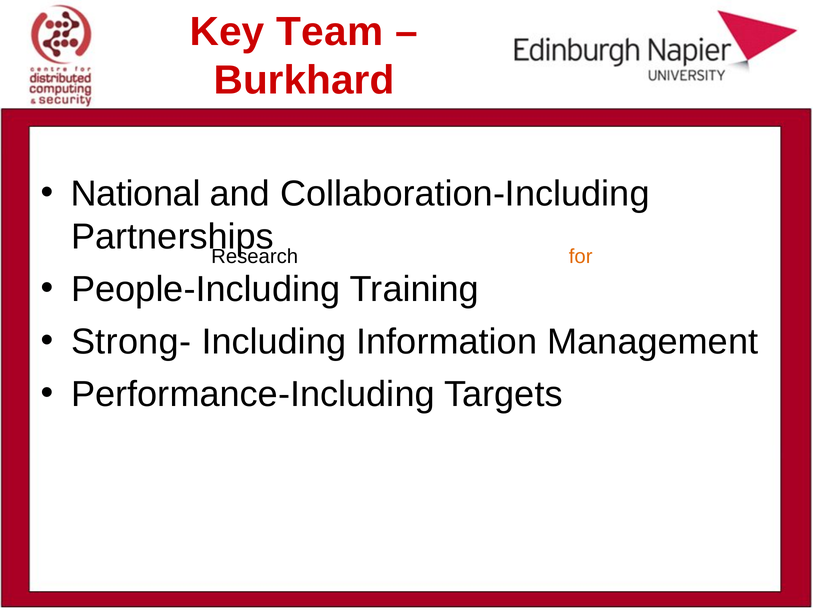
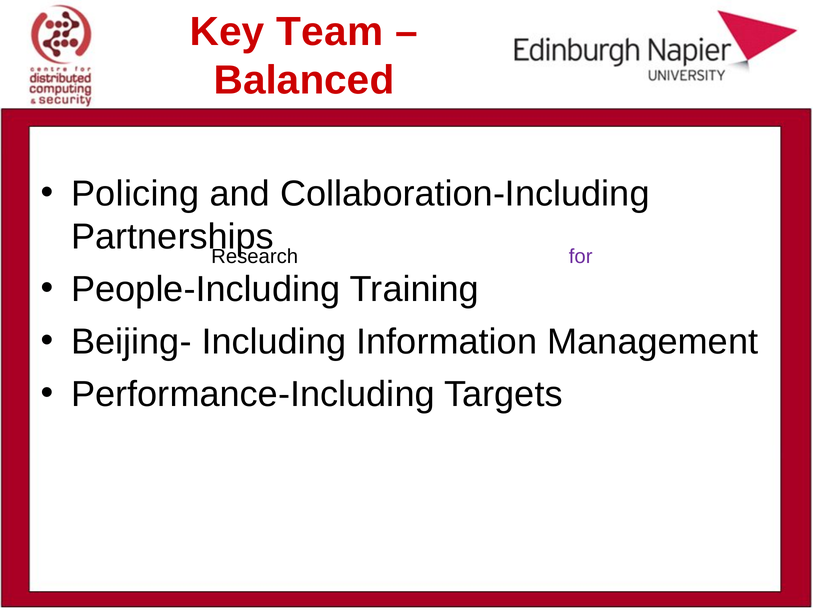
Burkhard: Burkhard -> Balanced (304, 80)
National: National -> Policing (135, 194)
for colour: orange -> purple (581, 256)
Strong-: Strong- -> Beijing- (131, 342)
